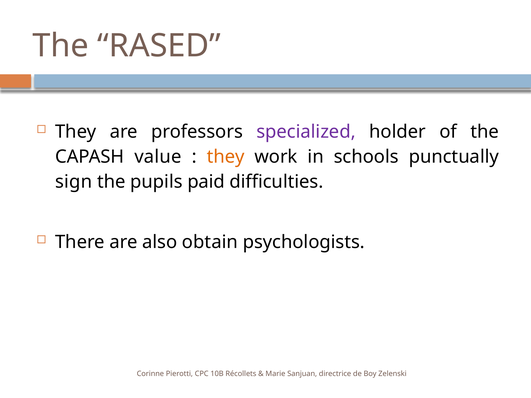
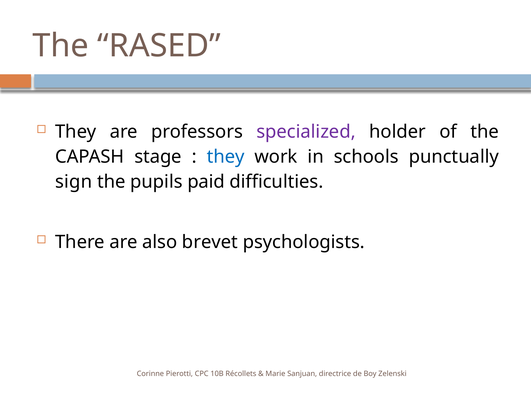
value: value -> stage (158, 157)
they colour: orange -> blue (226, 157)
obtain: obtain -> brevet (210, 242)
